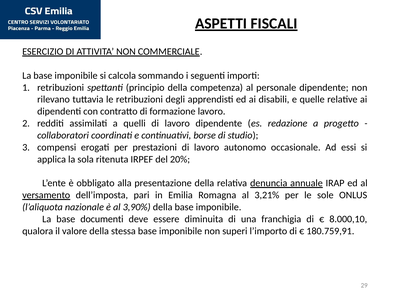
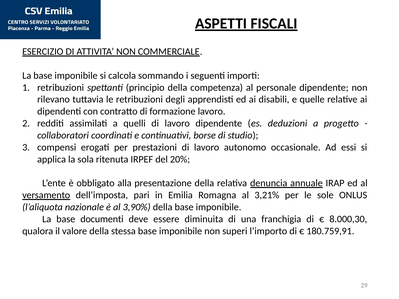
redazione: redazione -> deduzioni (288, 123)
8.000,10: 8.000,10 -> 8.000,30 (348, 219)
